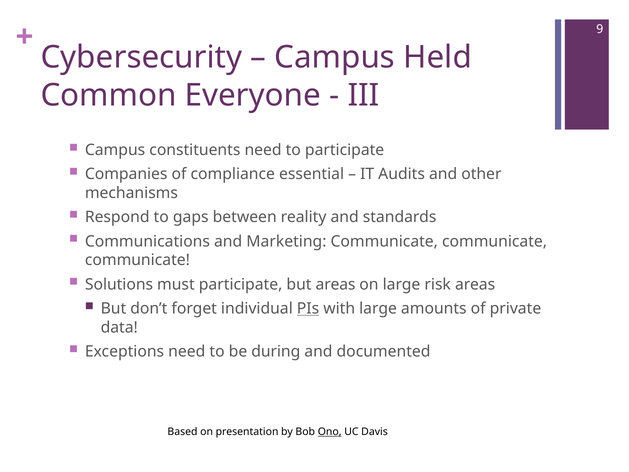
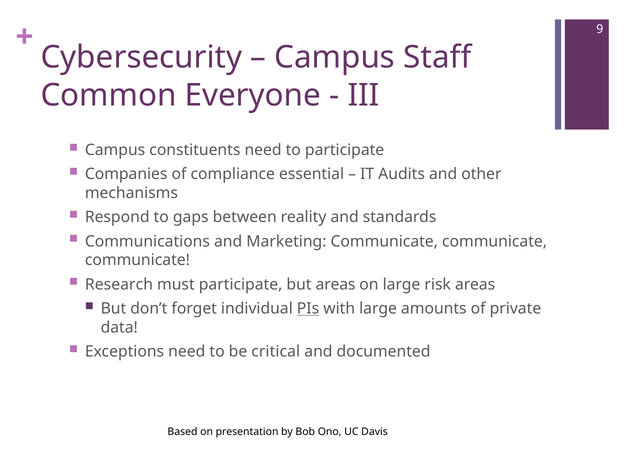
Held: Held -> Staff (437, 58)
Solutions: Solutions -> Research (119, 284)
during: during -> critical (276, 351)
Ono underline: present -> none (330, 431)
